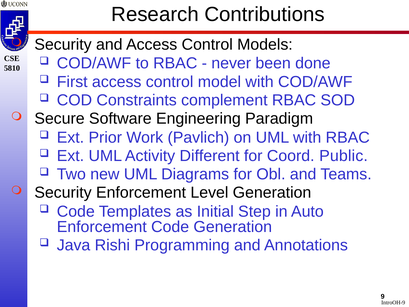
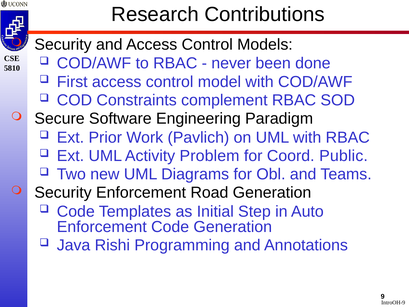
Different: Different -> Problem (210, 156)
Level: Level -> Road (209, 193)
